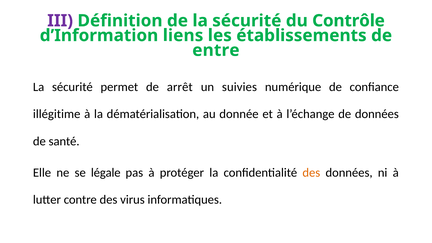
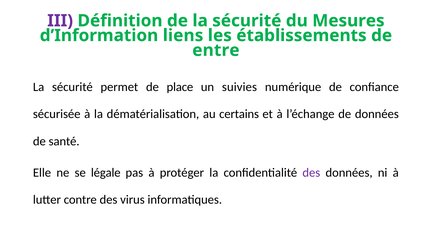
Contrôle: Contrôle -> Mesures (348, 21)
arrêt: arrêt -> place (180, 87)
illégitime: illégitime -> sécurisée (57, 114)
donnée: donnée -> certains (239, 114)
des colour: orange -> purple (311, 173)
